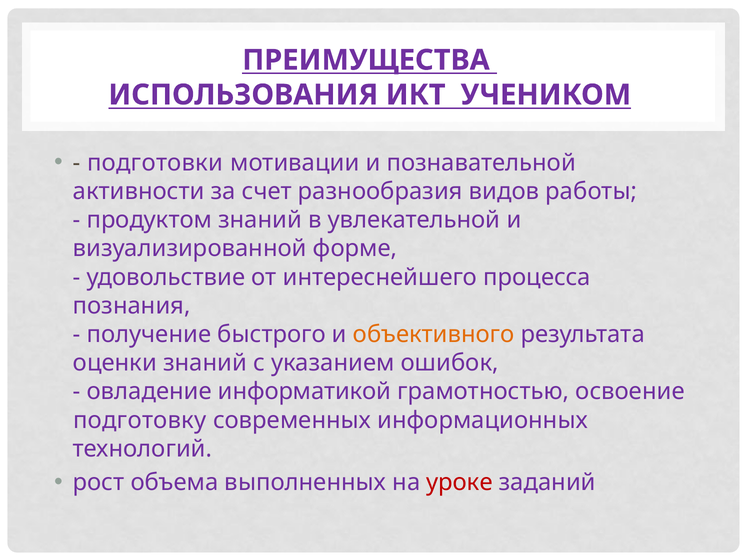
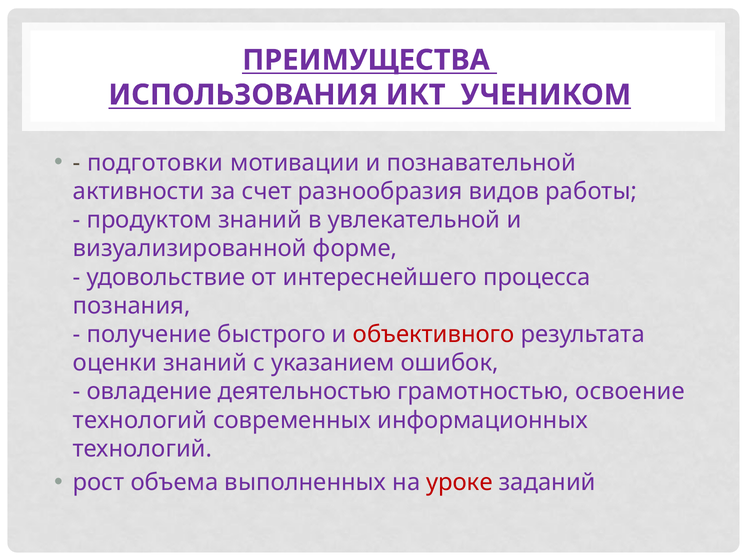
объективного colour: orange -> red (434, 335)
информатикой: информатикой -> деятельностью (305, 392)
подготовку: подготовку -> технологий (140, 420)
